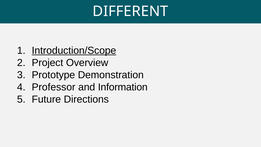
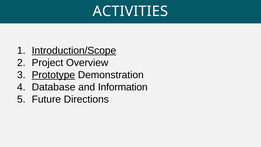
DIFFERENT: DIFFERENT -> ACTIVITIES (130, 11)
Prototype underline: none -> present (53, 75)
Professor: Professor -> Database (54, 87)
